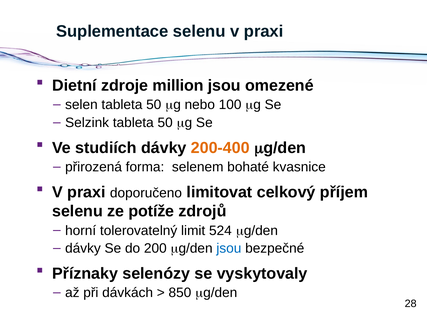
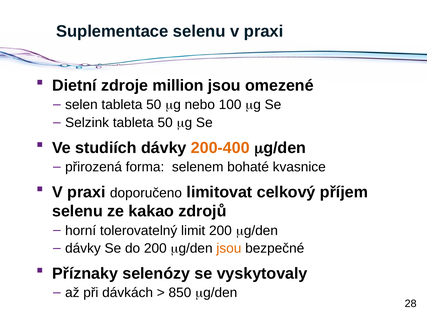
potíže: potíže -> kakao (151, 211)
limit 524: 524 -> 200 (220, 231)
jsou colour: blue -> orange (229, 249)
